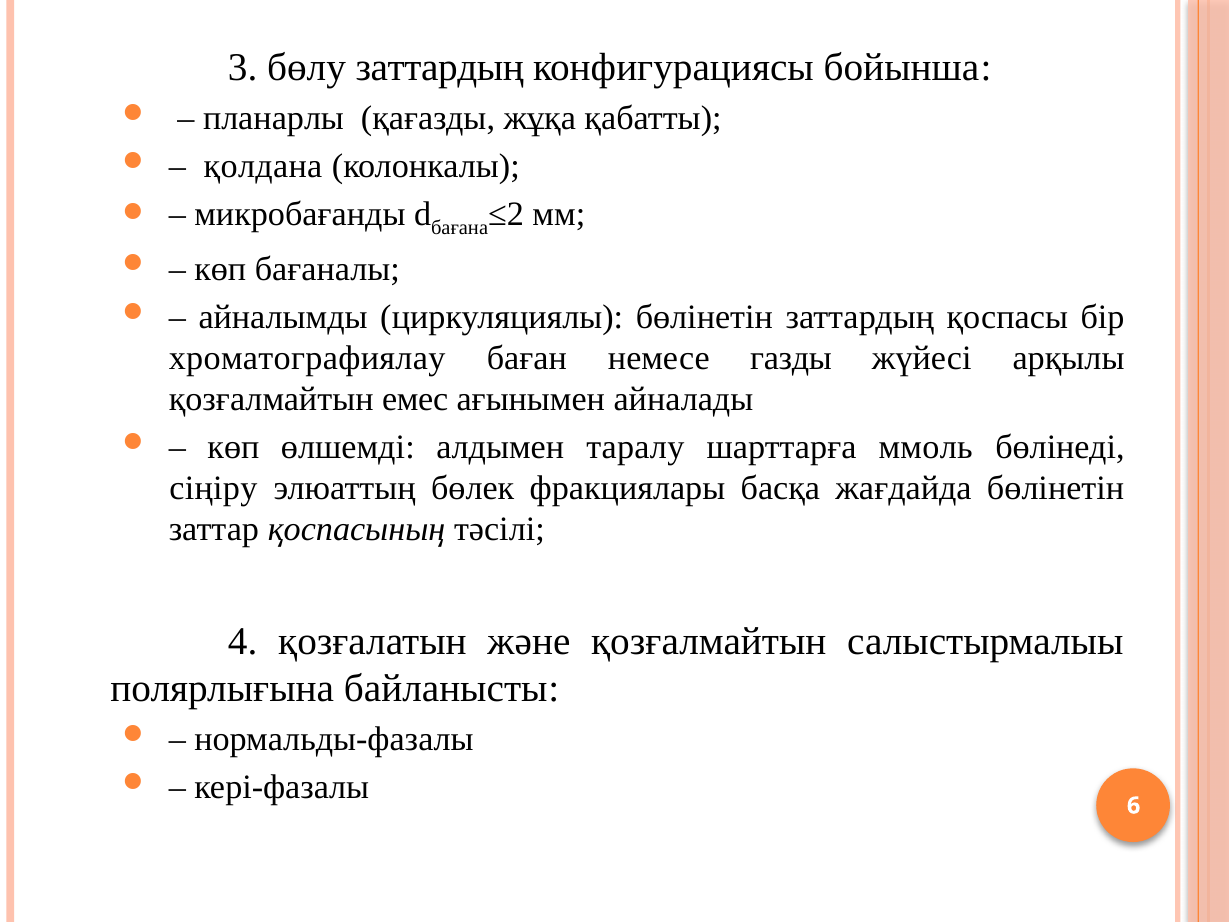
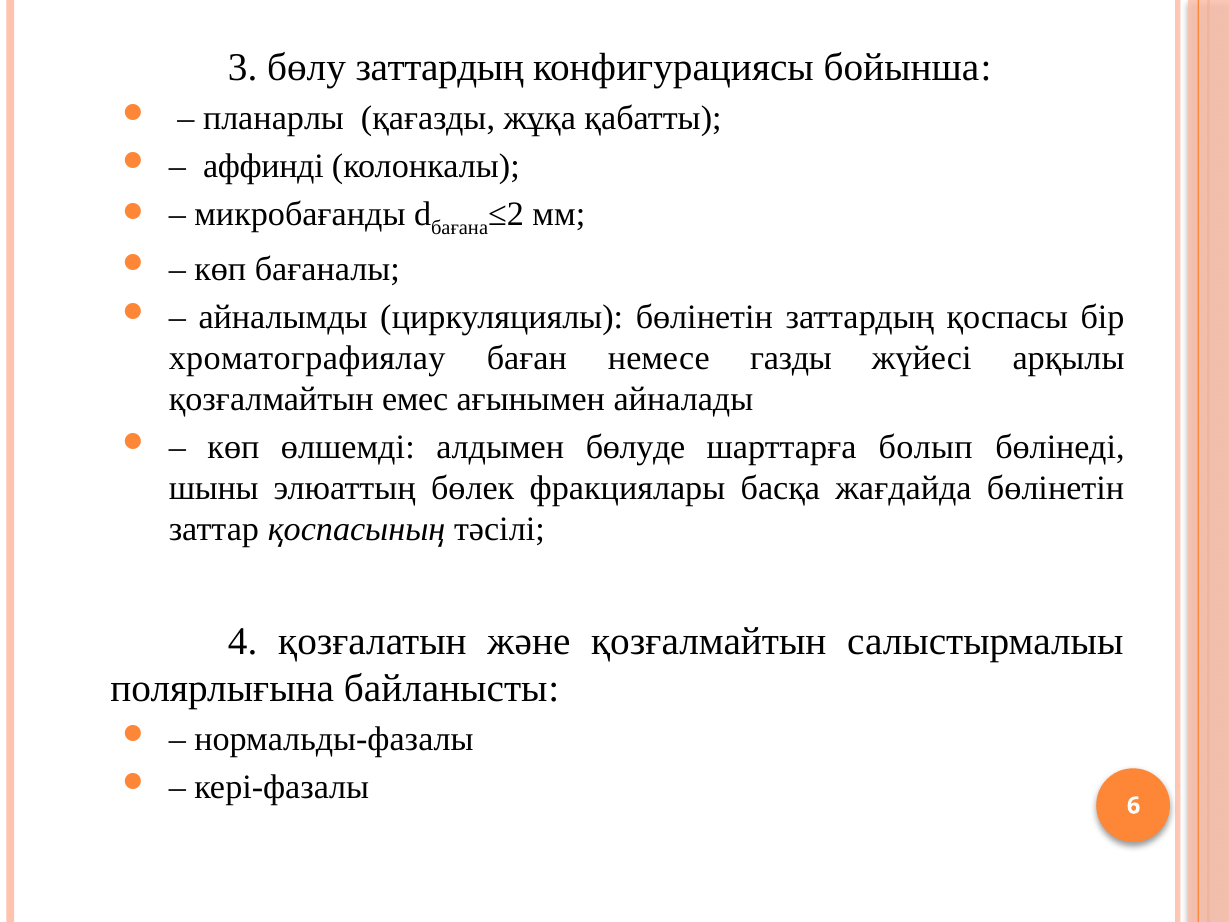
қолдана: қолдана -> аффинді (263, 166)
таралу: таралу -> бөлуде (636, 447)
ммоль: ммоль -> болып (926, 447)
сіңіру: сіңіру -> шыны (214, 488)
